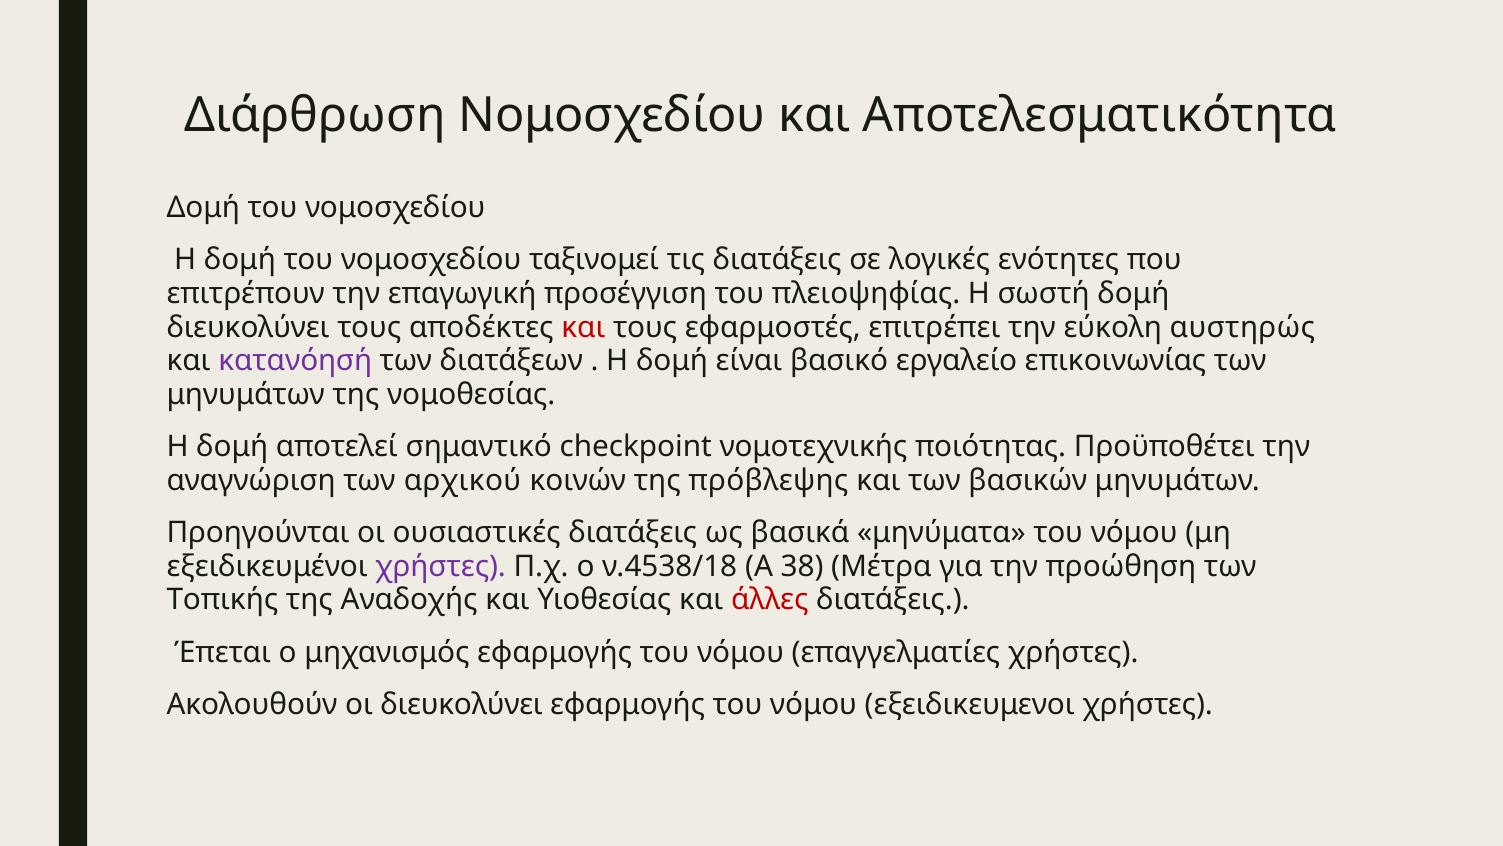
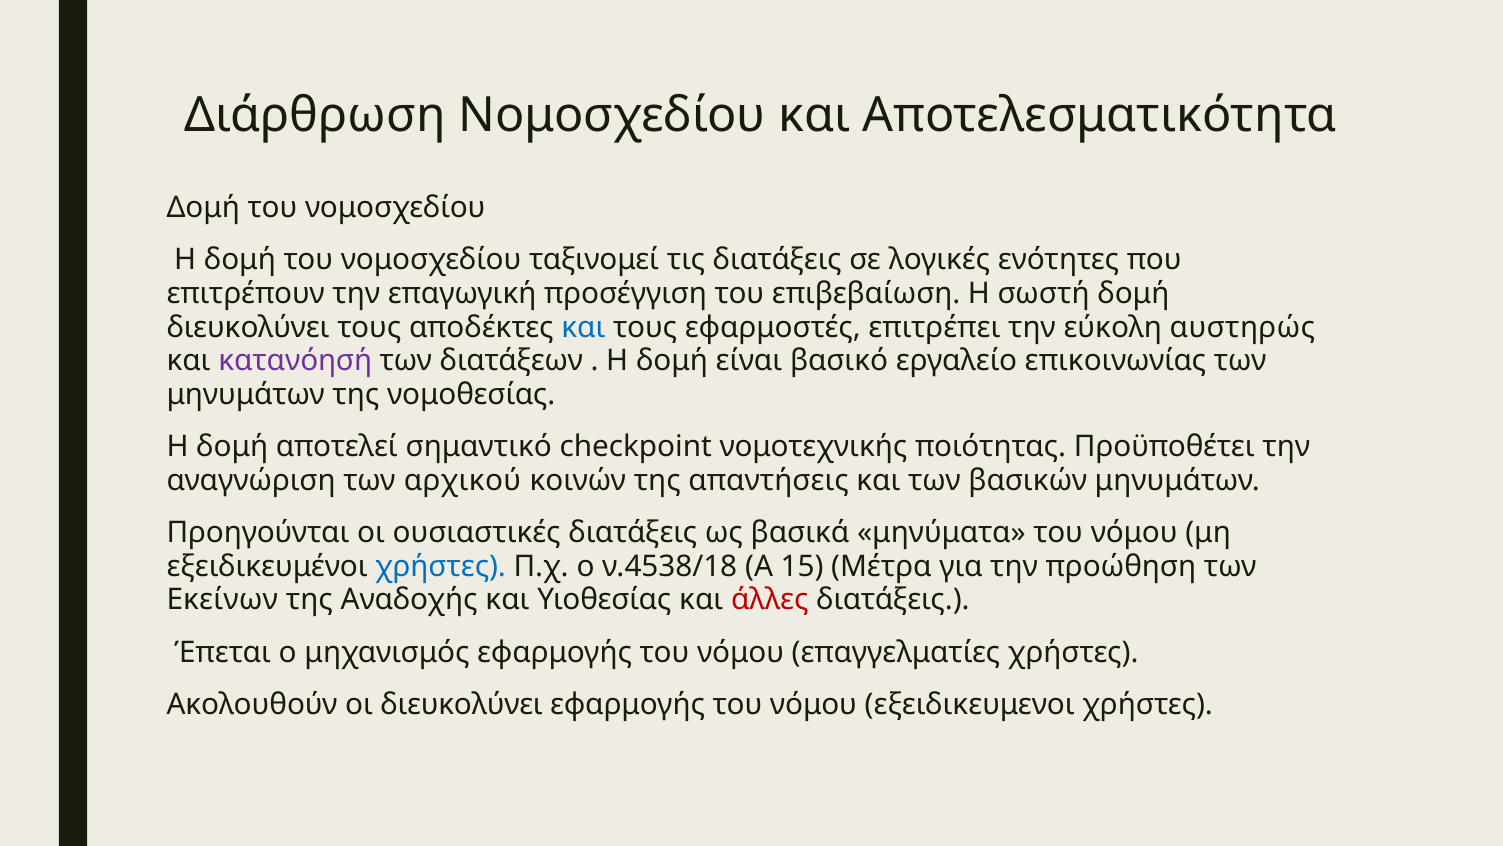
πλειοψηφίας: πλειοψηφίας -> επιβεβαίωση (866, 293)
και colour: red -> blue (583, 327)
πρόβλεψης: πρόβλεψης -> απαντήσεις (769, 480)
χρήστες colour: purple -> blue (441, 566)
38: 38 -> 15 (802, 566)
Τοπικής: Τοπικής -> Εκείνων (222, 600)
